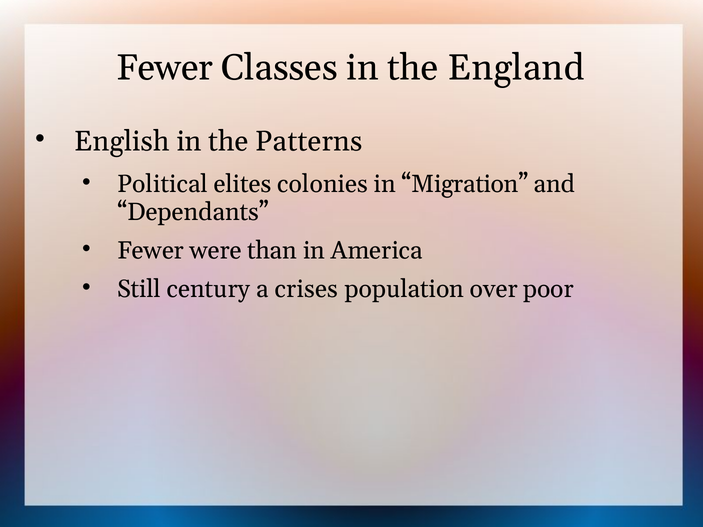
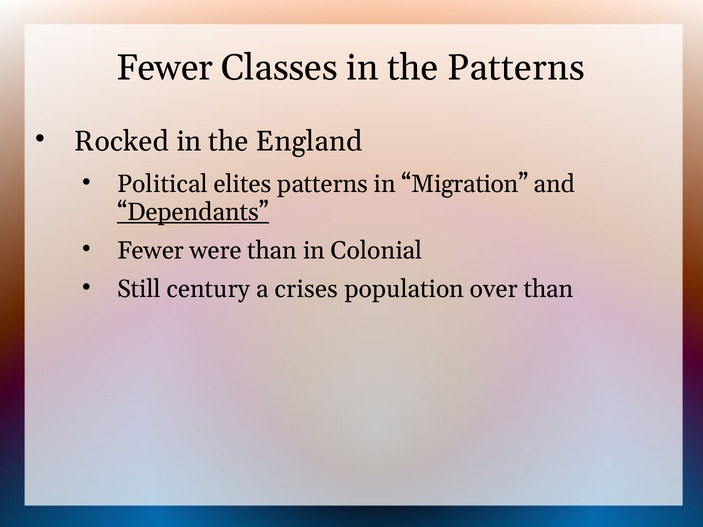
the England: England -> Patterns (516, 68)
English: English -> Rocked (122, 141)
Patterns: Patterns -> England (309, 141)
elites colonies: colonies -> patterns (323, 184)
Dependants underline: none -> present (193, 212)
America: America -> Colonial (377, 251)
over poor: poor -> than (549, 289)
